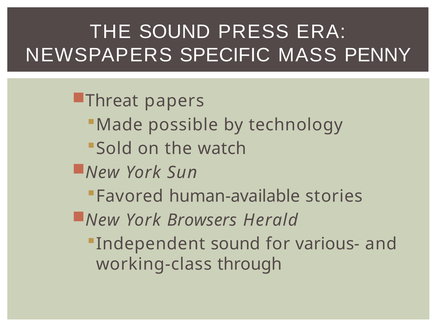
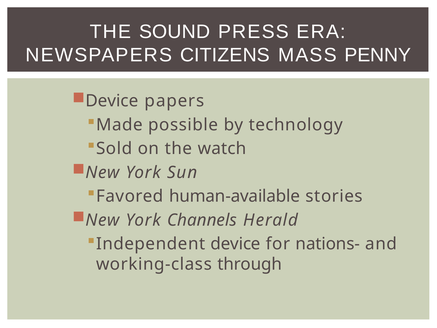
SPECIFIC: SPECIFIC -> CITIZENS (225, 55)
Threat: Threat -> Device (112, 101)
Browsers: Browsers -> Channels (202, 220)
Independent sound: sound -> device (236, 244)
various-: various- -> nations- (328, 244)
